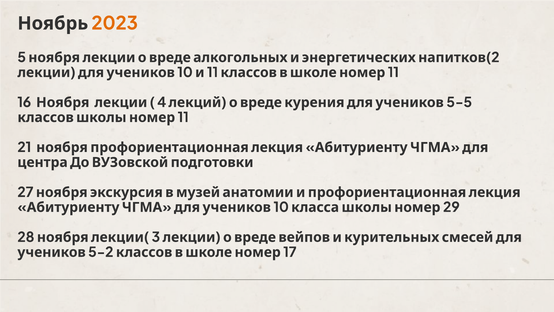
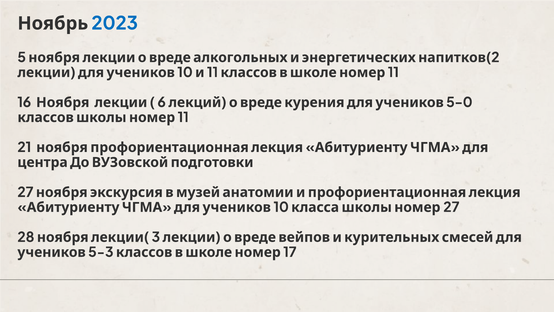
2023 colour: orange -> blue (115, 23)
4: 4 -> 6 (162, 102)
5-5: 5-5 -> 5-0 (459, 102)
10 29: 29 -> 27 (451, 207)
5-2: 5-2 -> 5-3 (101, 252)
